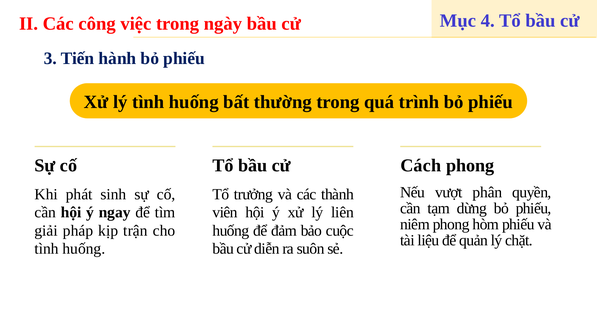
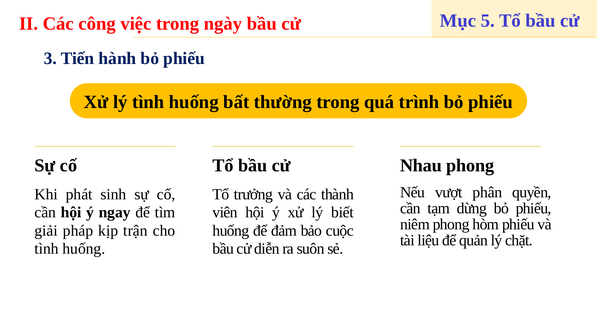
4: 4 -> 5 (488, 21)
Cách: Cách -> Nhau (421, 165)
liên: liên -> biết (342, 212)
